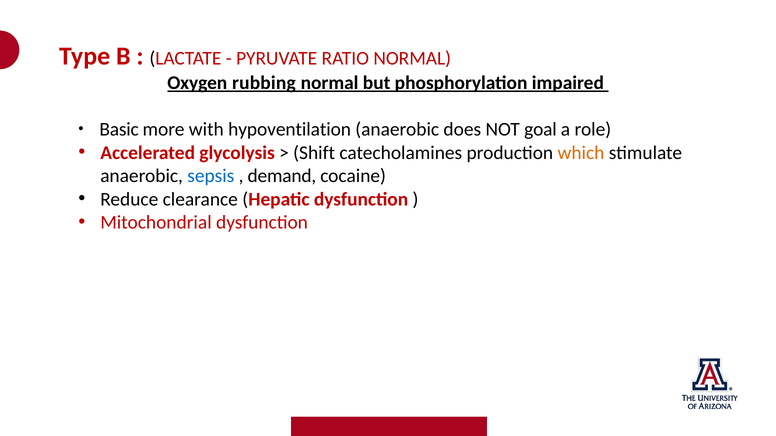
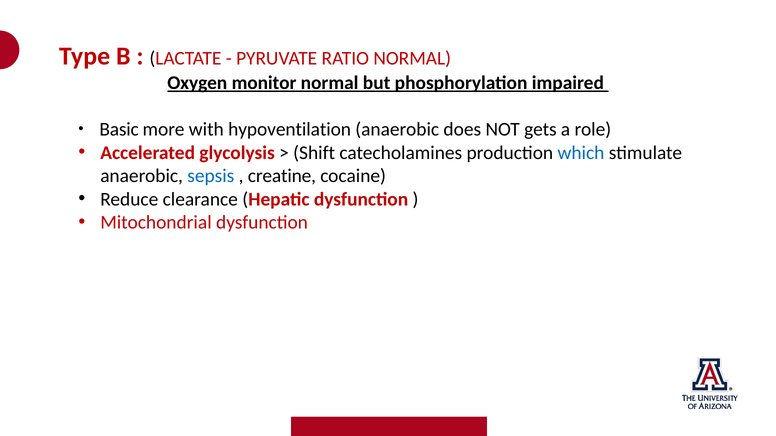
rubbing: rubbing -> monitor (264, 83)
goal: goal -> gets (540, 130)
which colour: orange -> blue (581, 153)
demand: demand -> creatine (282, 176)
